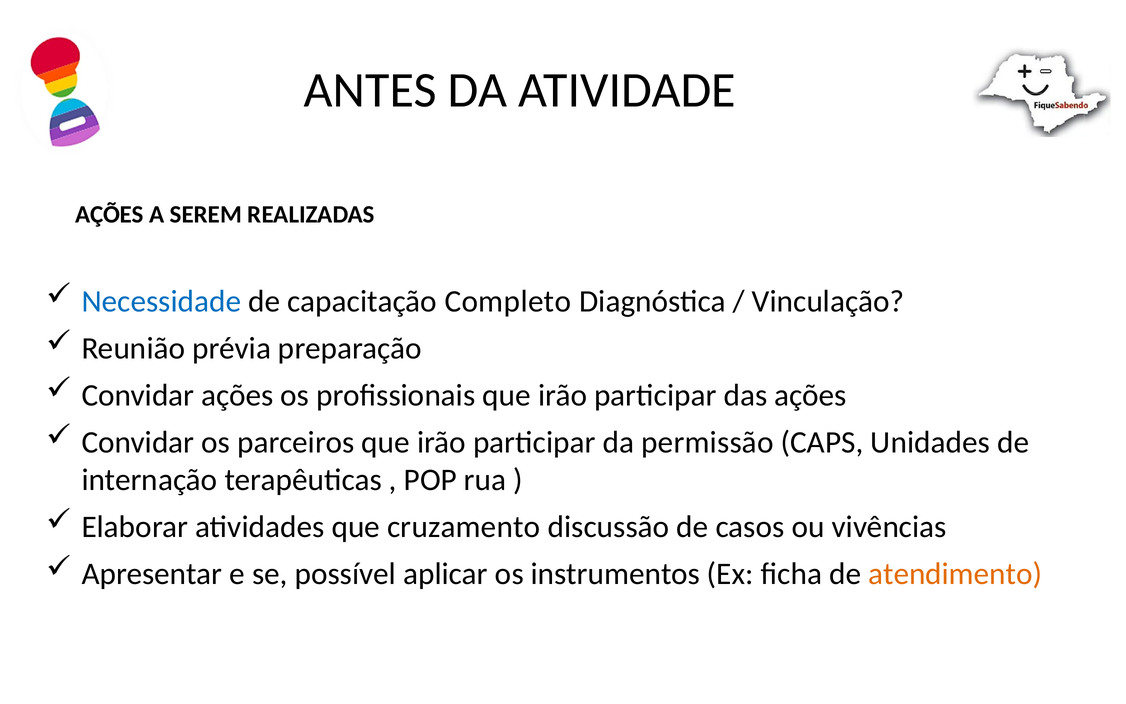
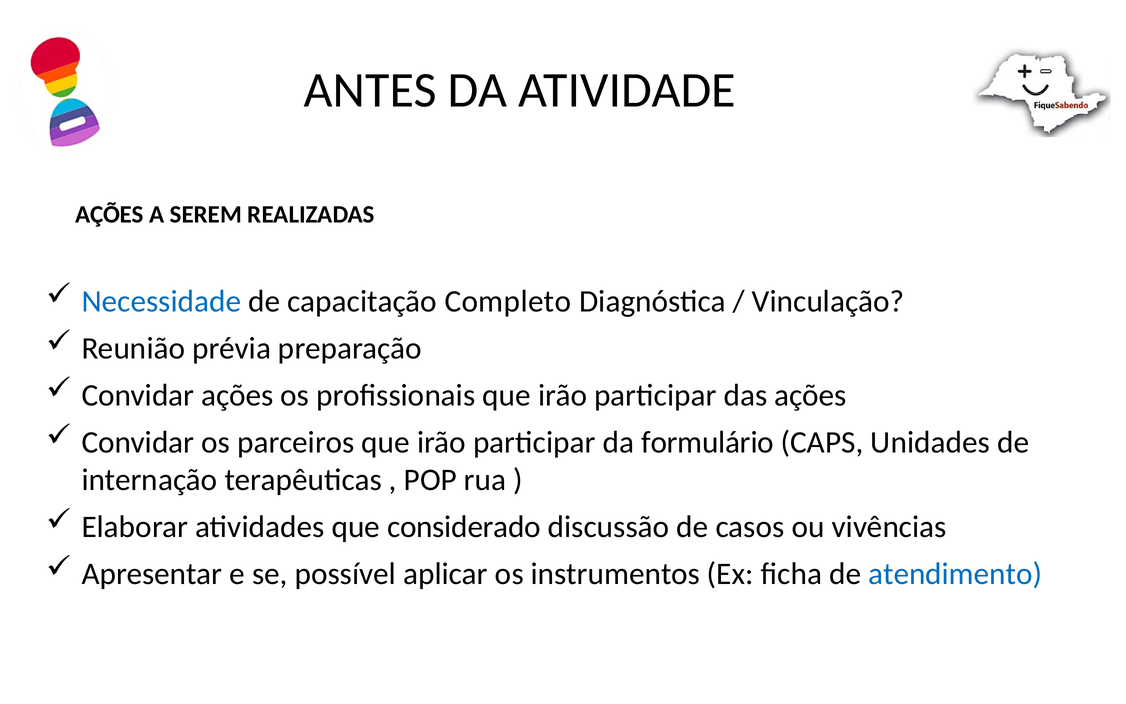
permissão: permissão -> formulário (708, 442)
cruzamento: cruzamento -> considerado (464, 527)
atendimento colour: orange -> blue (955, 574)
